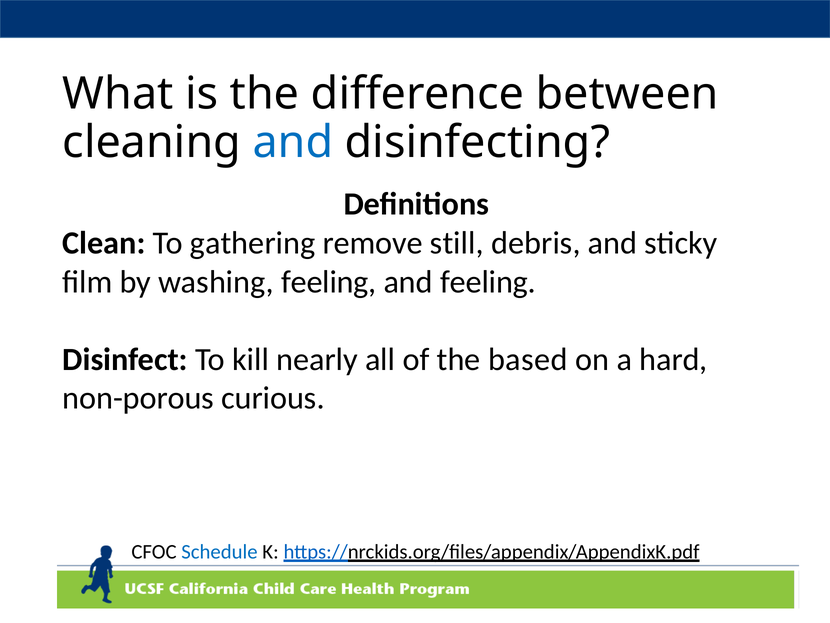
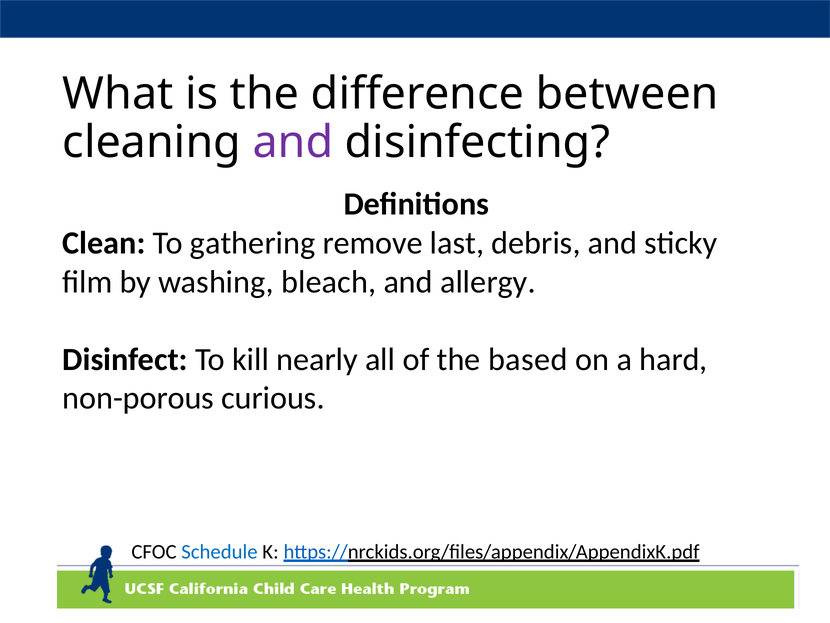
and colour: blue -> purple (293, 142)
still: still -> last (457, 243)
washing feeling: feeling -> bleach (329, 282)
and feeling: feeling -> allergy (488, 282)
